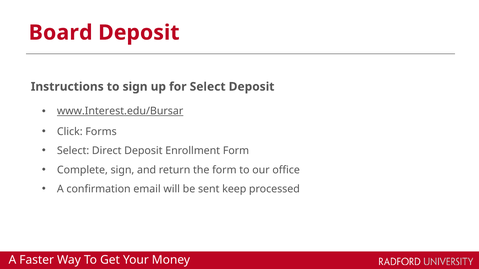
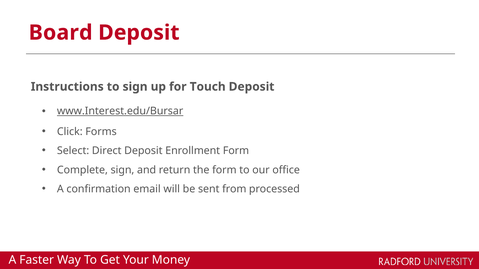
for Select: Select -> Touch (208, 87)
keep: keep -> from (234, 189)
